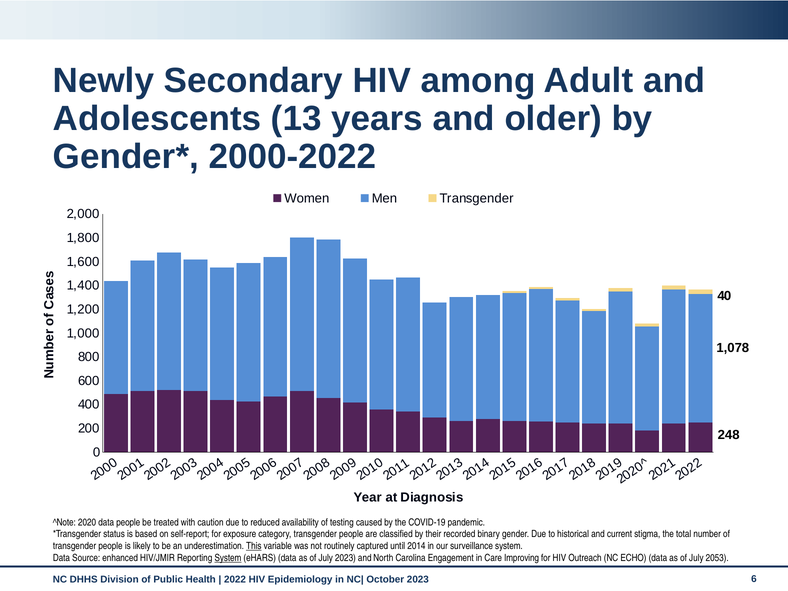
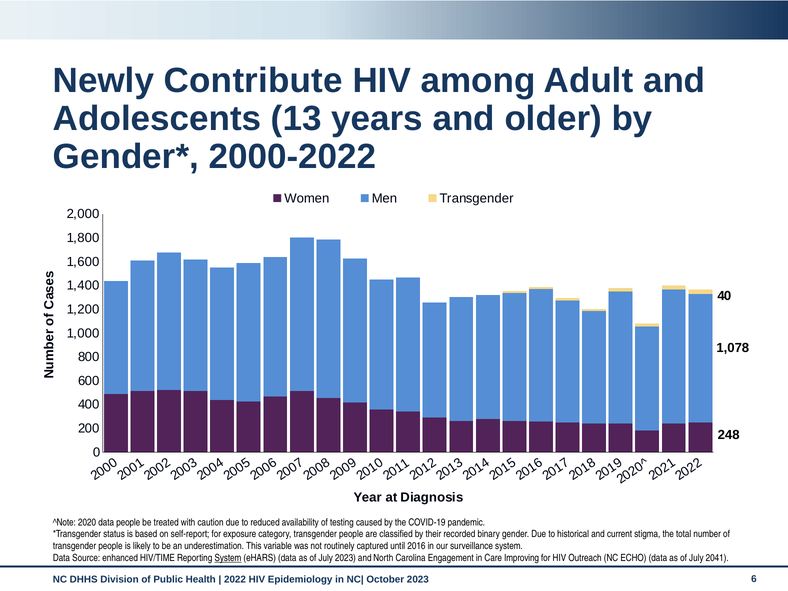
Secondary: Secondary -> Contribute (253, 81)
This underline: present -> none (254, 546)
2014: 2014 -> 2016 (416, 546)
HIV/JMIR: HIV/JMIR -> HIV/TIME (157, 558)
2053: 2053 -> 2041 (717, 558)
